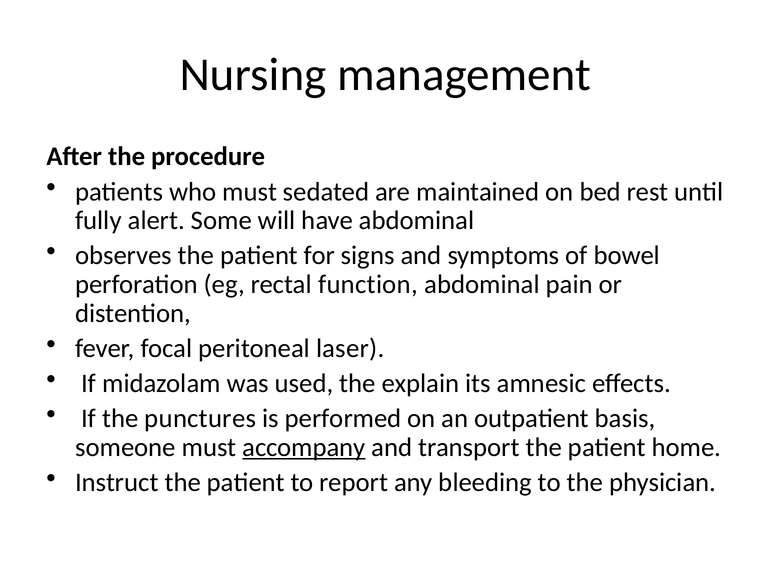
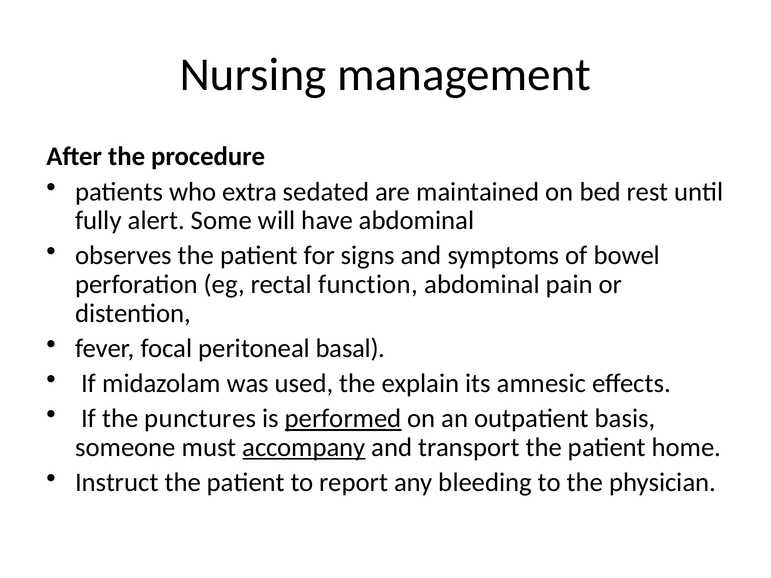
who must: must -> extra (250, 192)
laser: laser -> basal (350, 349)
performed underline: none -> present (343, 419)
